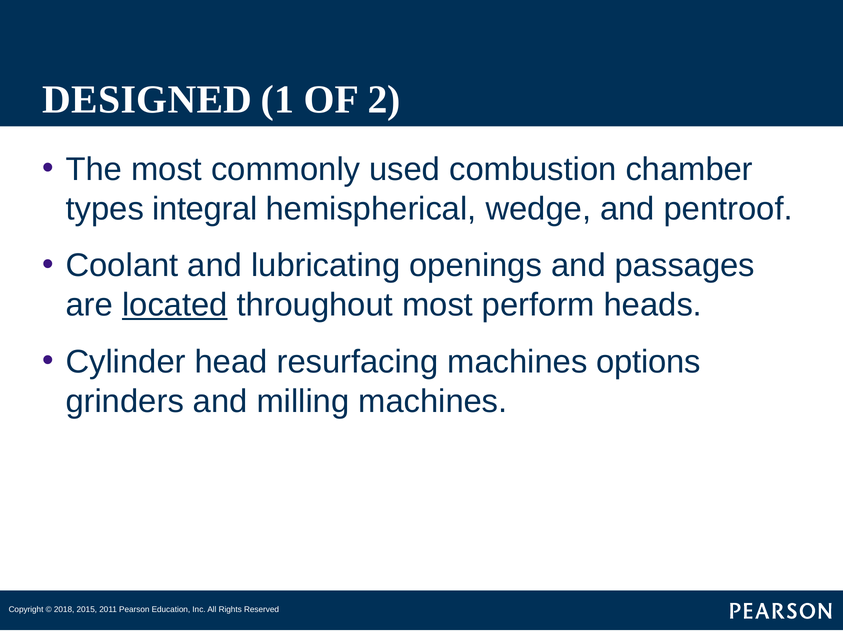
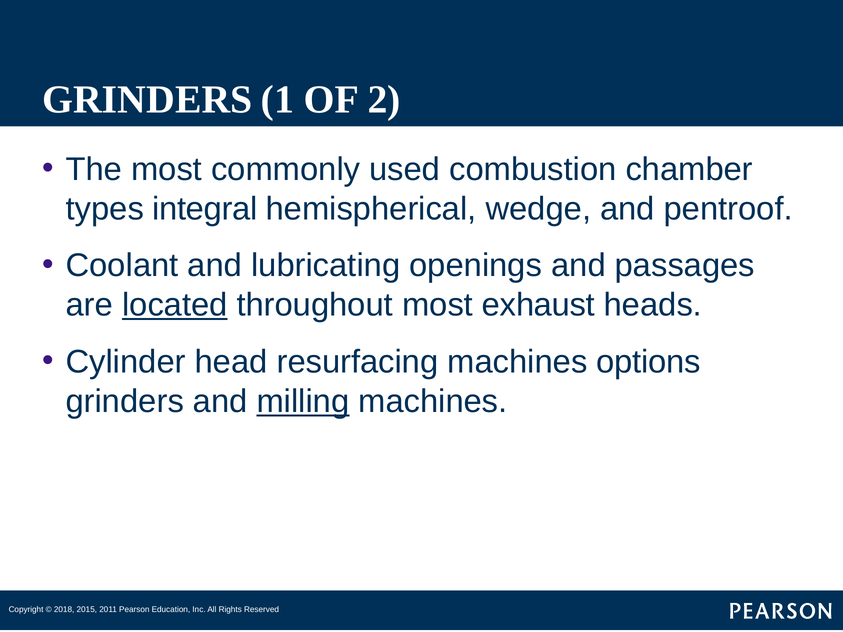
DESIGNED: DESIGNED -> GRINDERS (147, 100)
perform: perform -> exhaust (538, 305)
milling underline: none -> present (303, 401)
